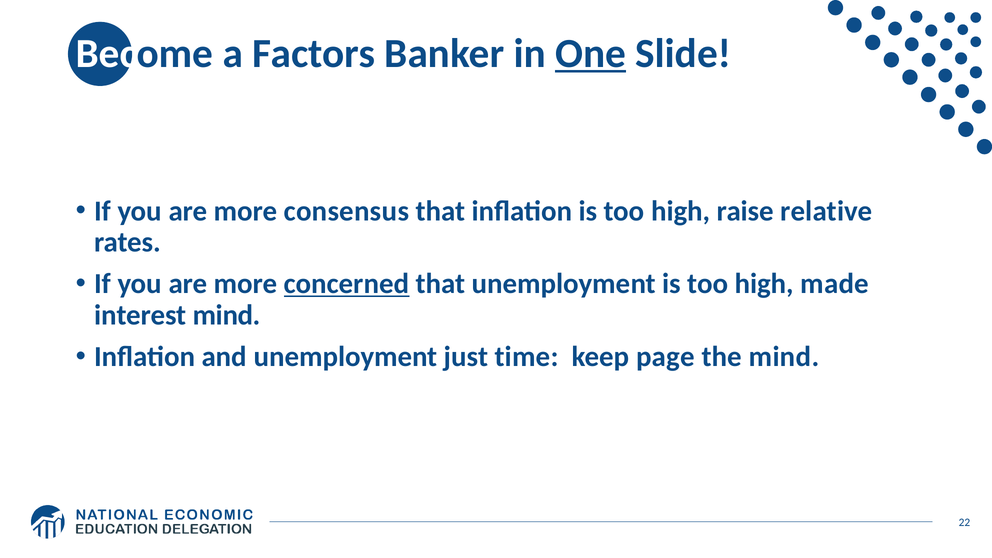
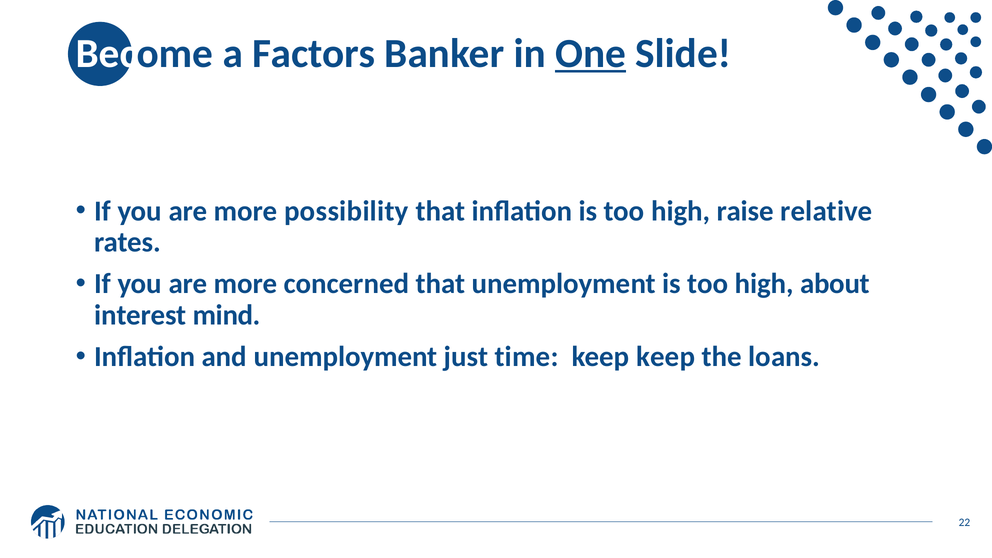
consensus: consensus -> possibility (346, 211)
concerned underline: present -> none (347, 284)
made: made -> about (835, 284)
keep page: page -> keep (666, 357)
the mind: mind -> loans (784, 357)
